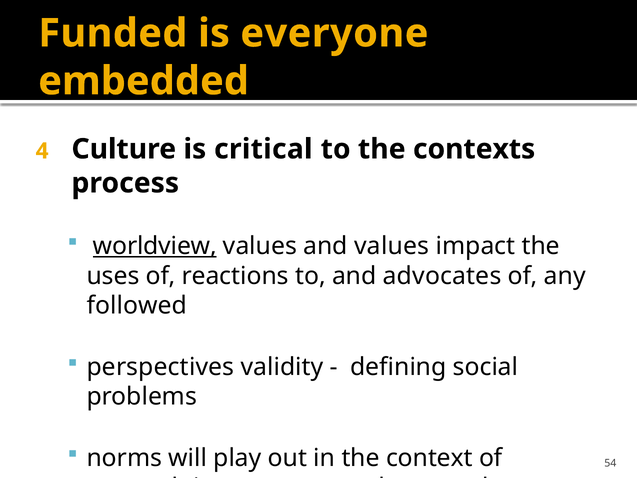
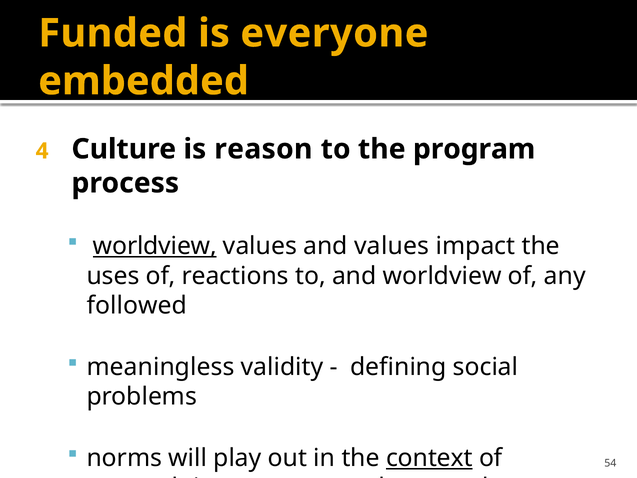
critical: critical -> reason (263, 149)
contexts: contexts -> program (474, 149)
and advocates: advocates -> worldview (442, 276)
perspectives: perspectives -> meaningless (161, 367)
context underline: none -> present (429, 458)
